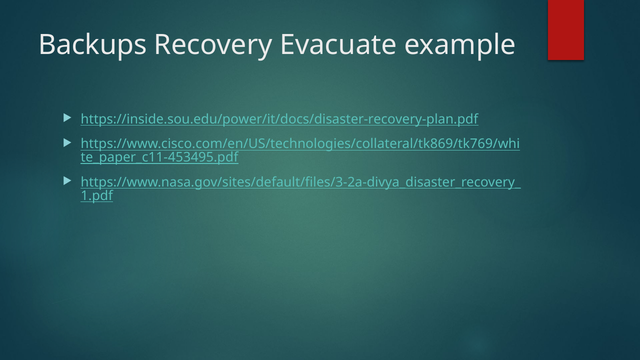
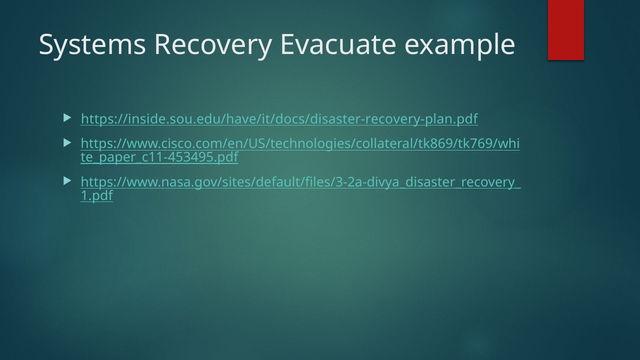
Backups: Backups -> Systems (93, 45)
https://inside.sou.edu/power/it/docs/disaster-recovery-plan.pdf: https://inside.sou.edu/power/it/docs/disaster-recovery-plan.pdf -> https://inside.sou.edu/have/it/docs/disaster-recovery-plan.pdf (279, 119)
